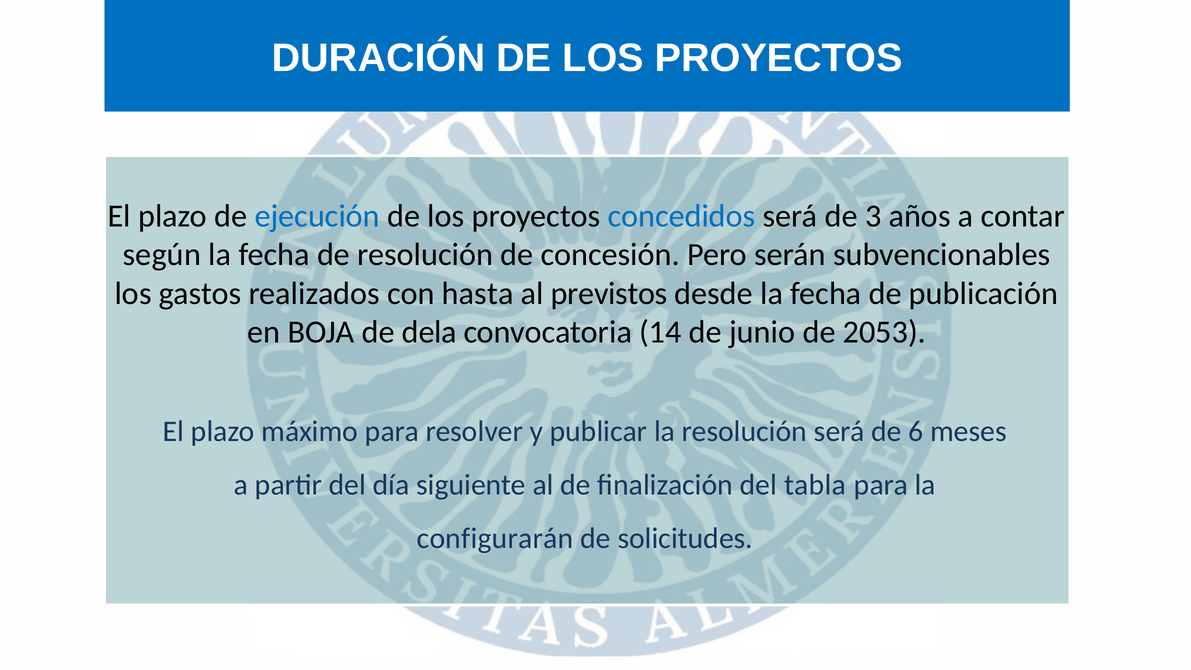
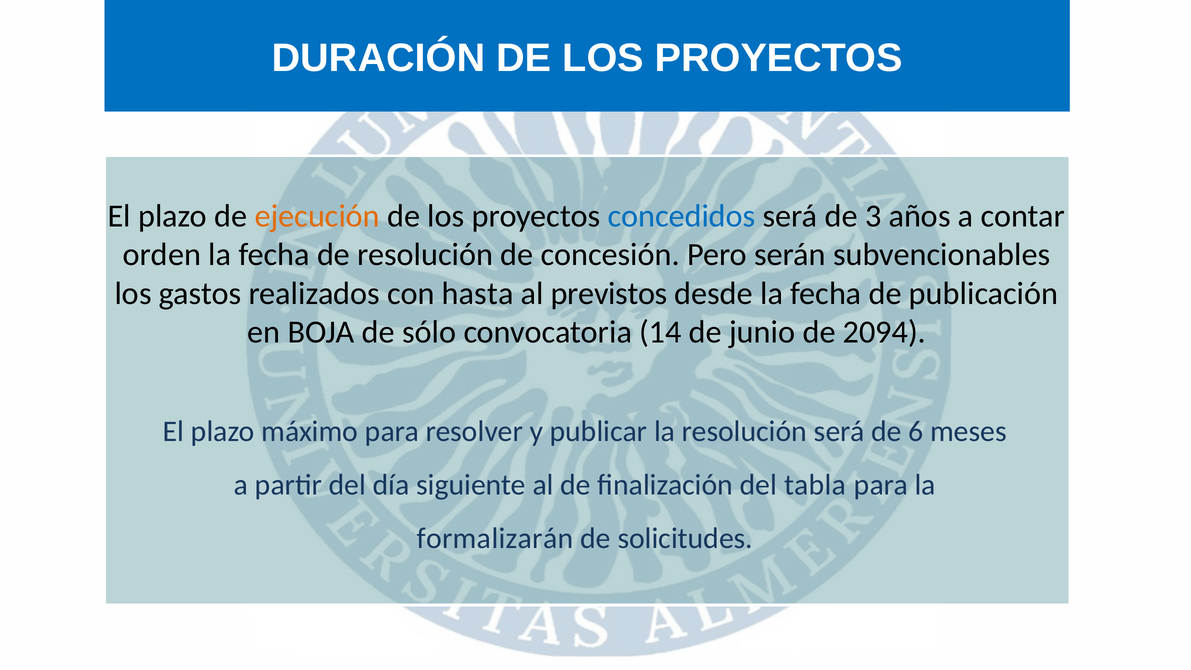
ejecución colour: blue -> orange (317, 216)
según: según -> orden (162, 255)
dela: dela -> sólo (429, 332)
2053: 2053 -> 2094 (884, 332)
configurarán: configurarán -> formalizarán (495, 538)
